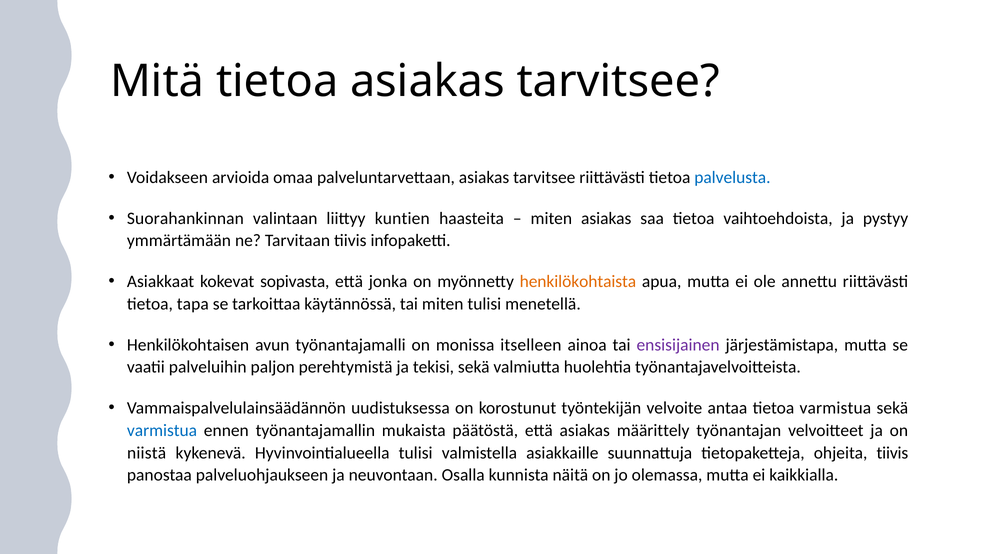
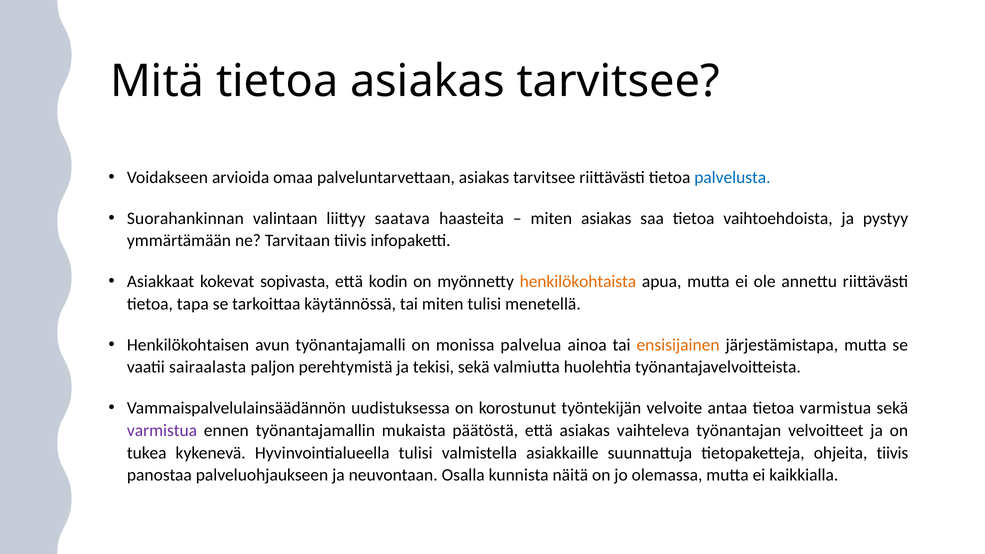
kuntien: kuntien -> saatava (402, 218)
jonka: jonka -> kodin (388, 282)
itselleen: itselleen -> palvelua (531, 345)
ensisijainen colour: purple -> orange (678, 345)
palveluihin: palveluihin -> sairaalasta (208, 367)
varmistua colour: blue -> purple (162, 430)
määrittely: määrittely -> vaihteleva (653, 430)
niistä: niistä -> tukea (147, 453)
